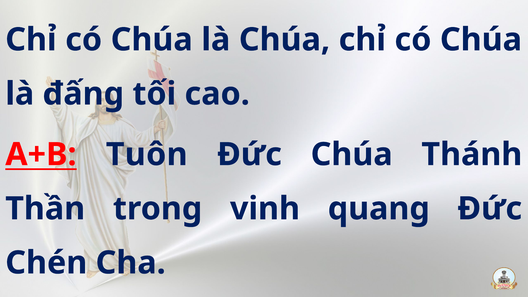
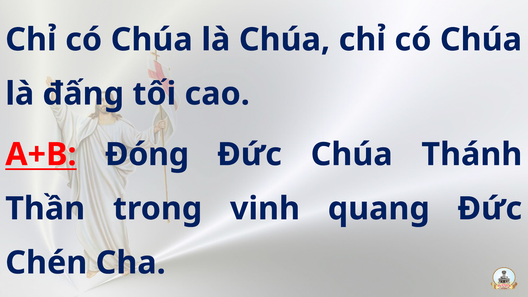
Tuôn: Tuôn -> Đóng (147, 155)
